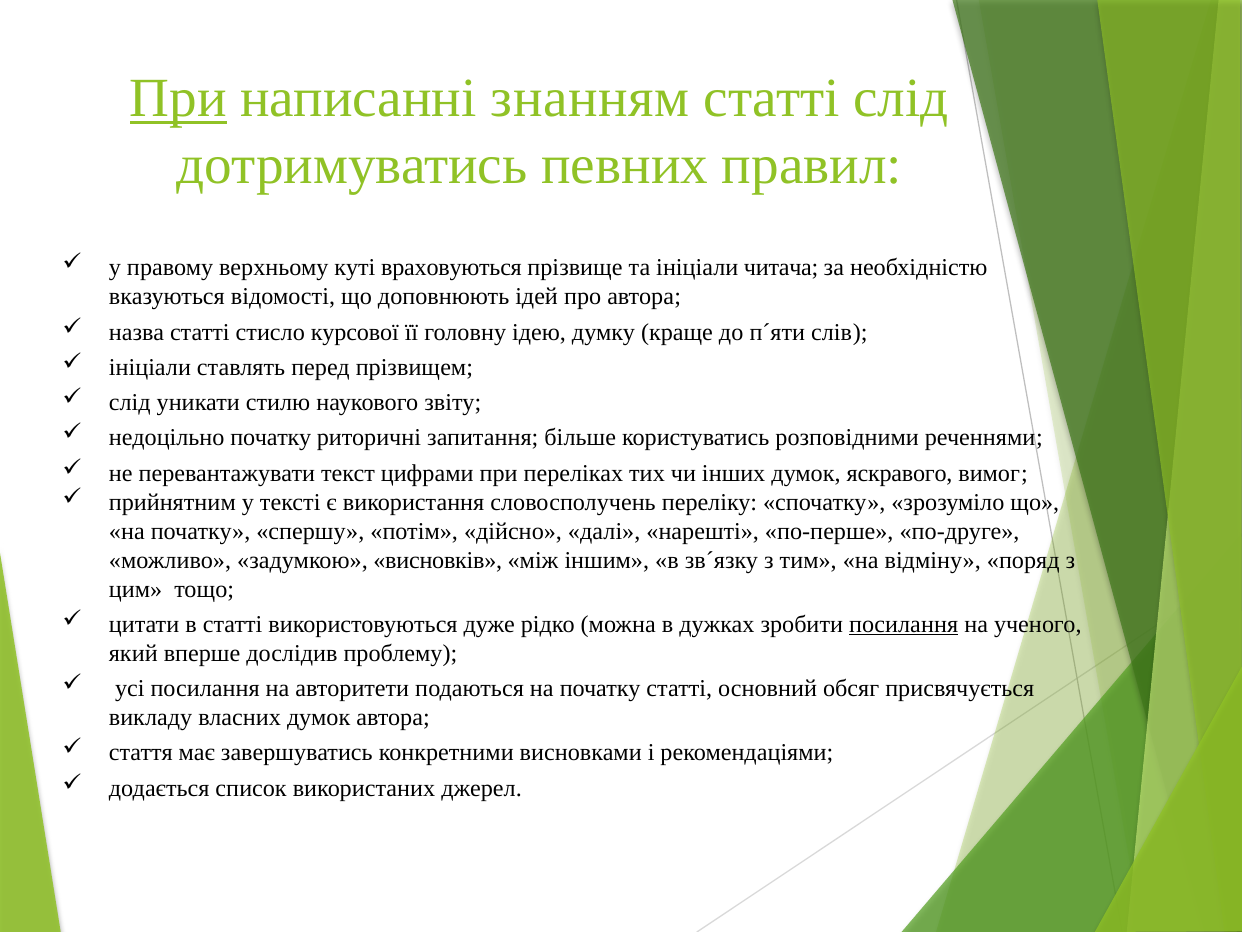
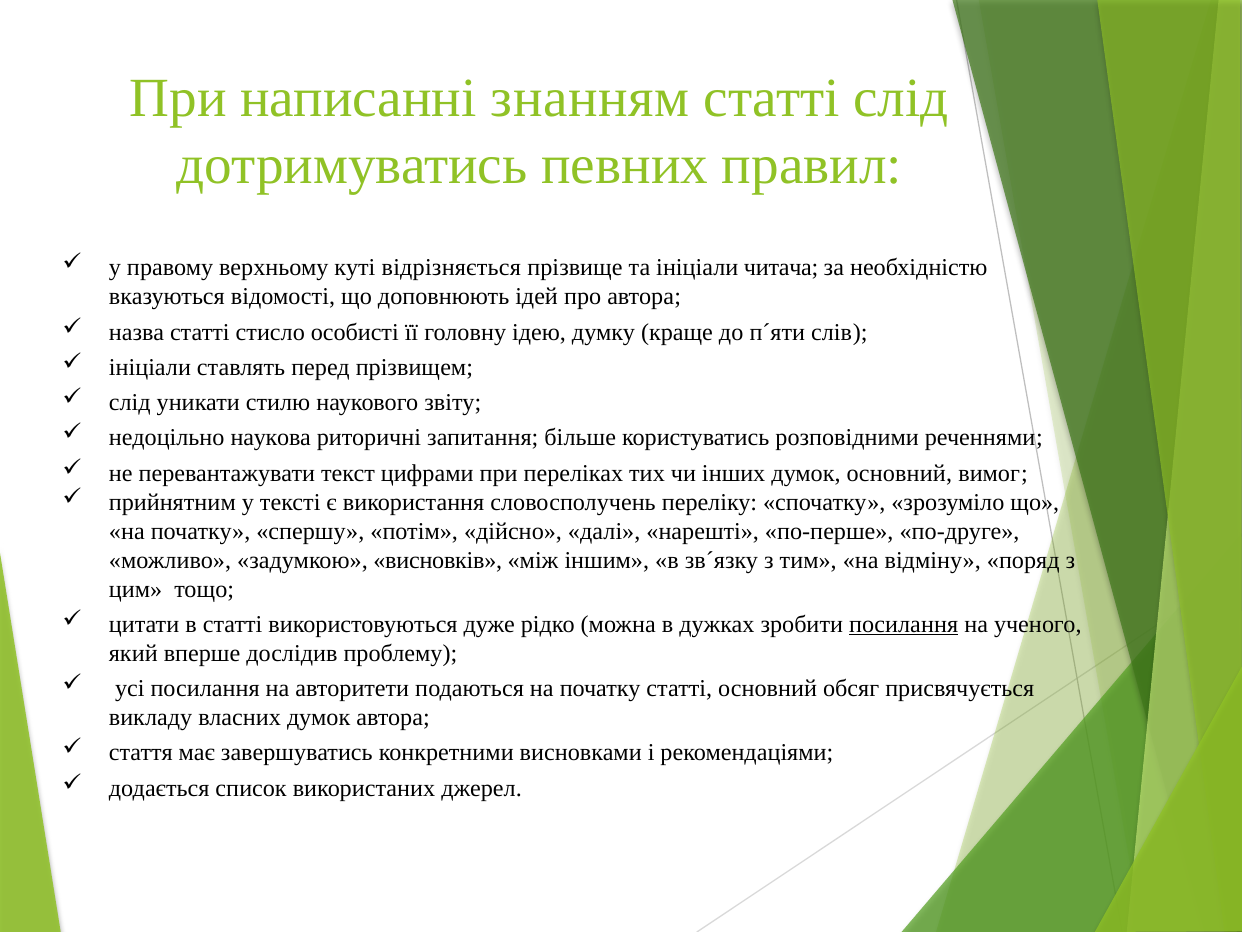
При underline: present -> none (178, 99)
враховуються: враховуються -> відрізняється (451, 268)
курсової: курсової -> особисті (355, 332)
недоцільно початку: початку -> наукова (271, 438)
думок яскравого: яскравого -> основний (899, 473)
